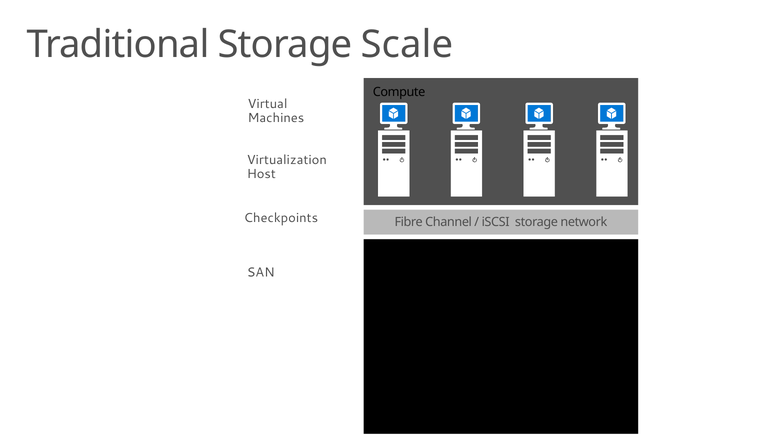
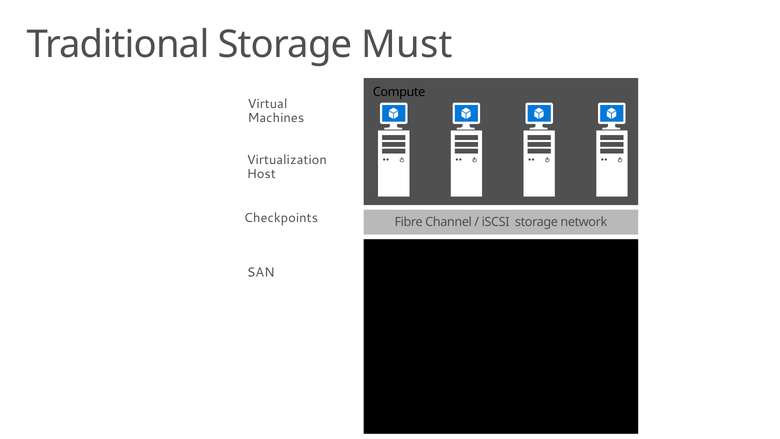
Scale: Scale -> Must (407, 45)
